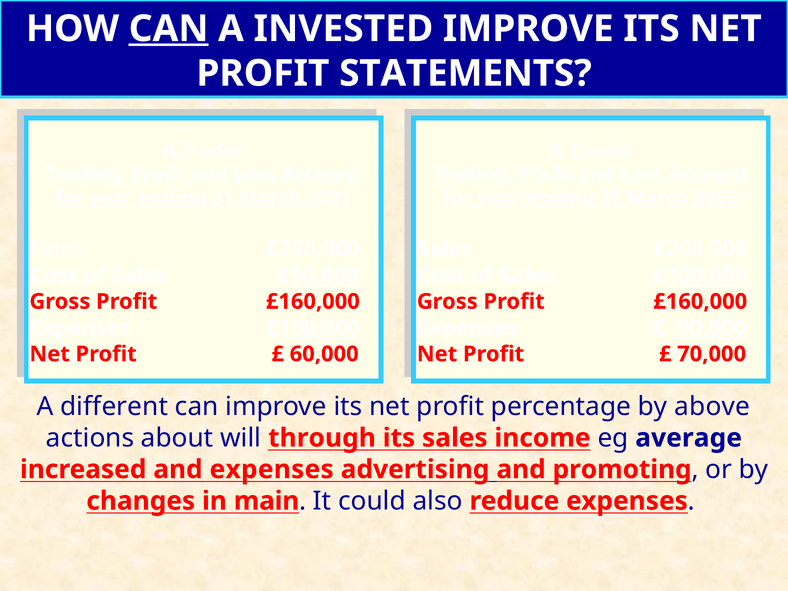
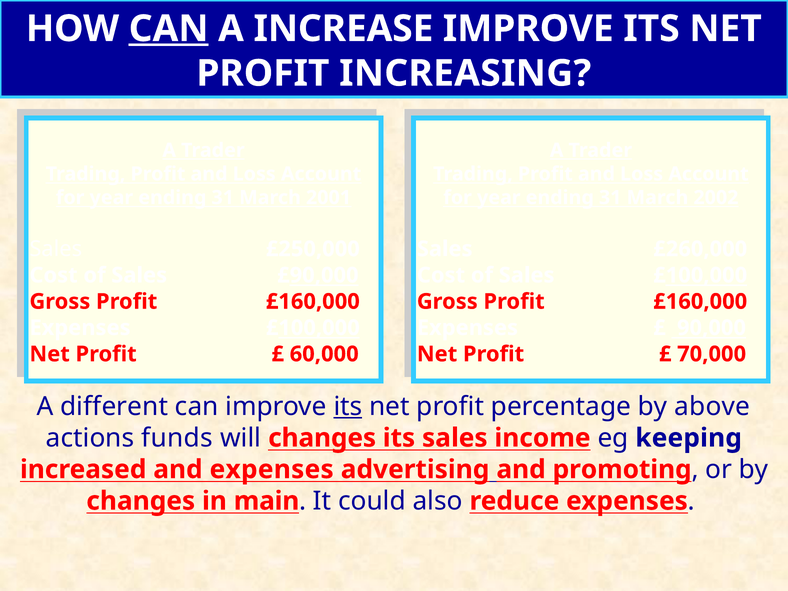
INVESTED: INVESTED -> INCREASE (343, 29)
STATEMENTS: STATEMENTS -> INCREASING (465, 73)
its underline: none -> present (348, 406)
about: about -> funds (177, 438)
will through: through -> changes (322, 438)
average: average -> keeping (689, 438)
